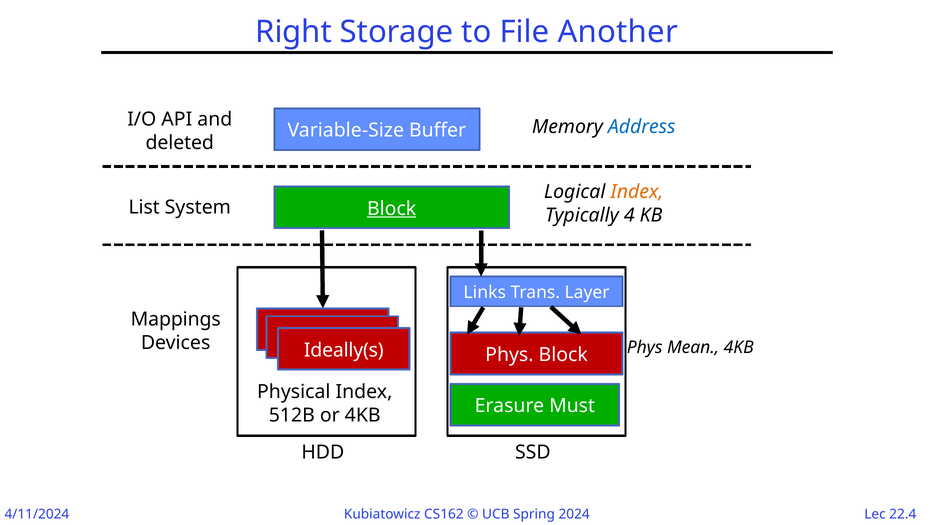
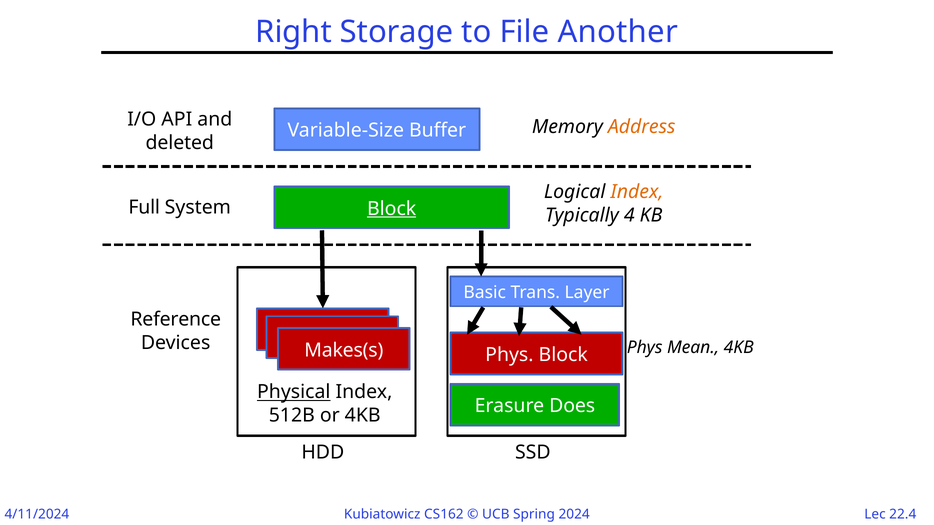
Address colour: blue -> orange (642, 127)
List: List -> Full (144, 207)
Links: Links -> Basic (485, 293)
Mappings: Mappings -> Reference (176, 320)
Ideally(s: Ideally(s -> Makes(s (344, 350)
Physical underline: none -> present (294, 392)
Must: Must -> Does (572, 406)
